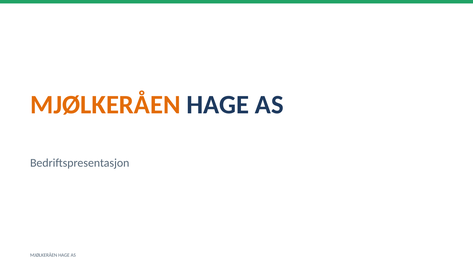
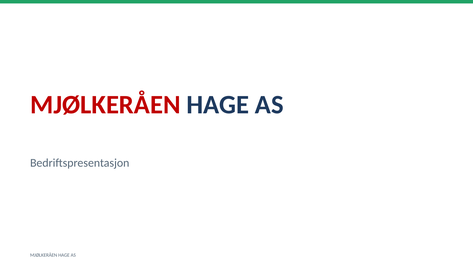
MJØLKERÅEN colour: orange -> red (105, 105)
